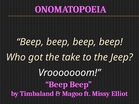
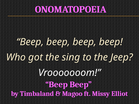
take: take -> sing (71, 57)
